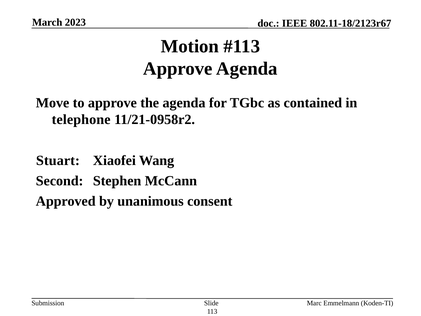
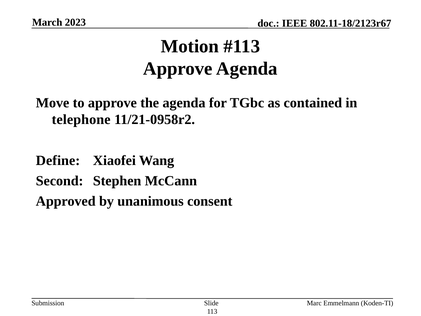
Stuart: Stuart -> Define (58, 160)
